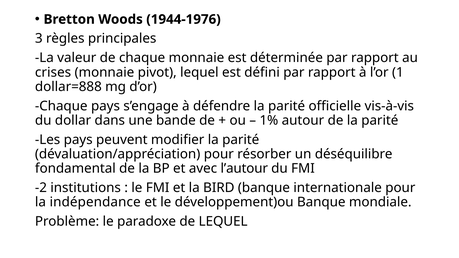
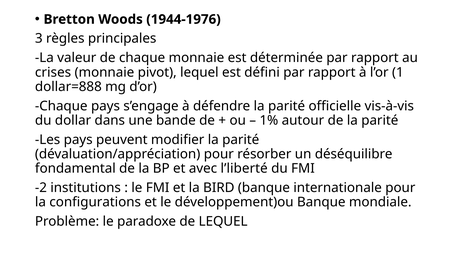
l’autour: l’autour -> l’liberté (244, 169)
indépendance: indépendance -> configurations (95, 202)
